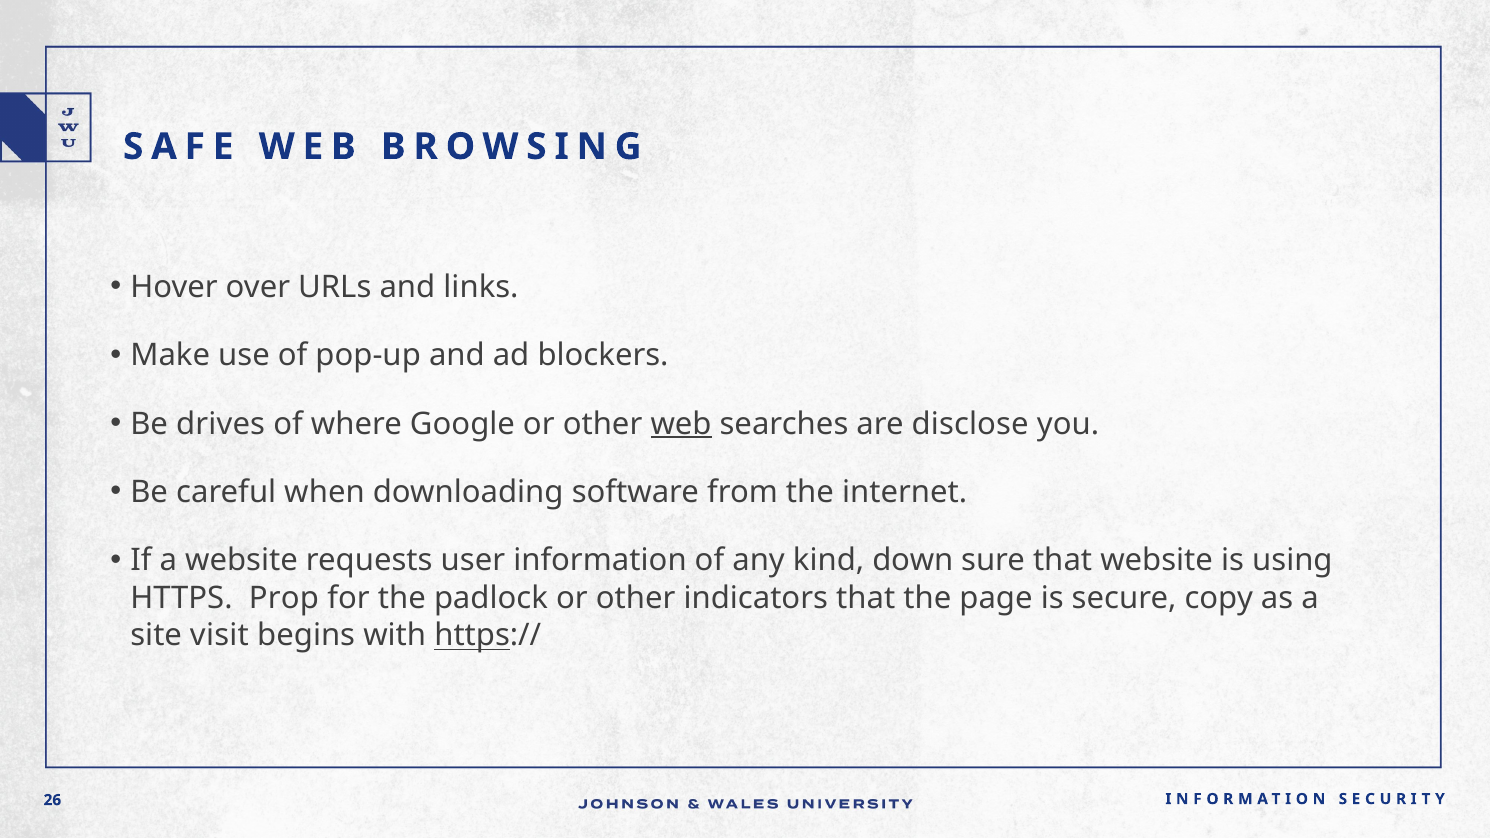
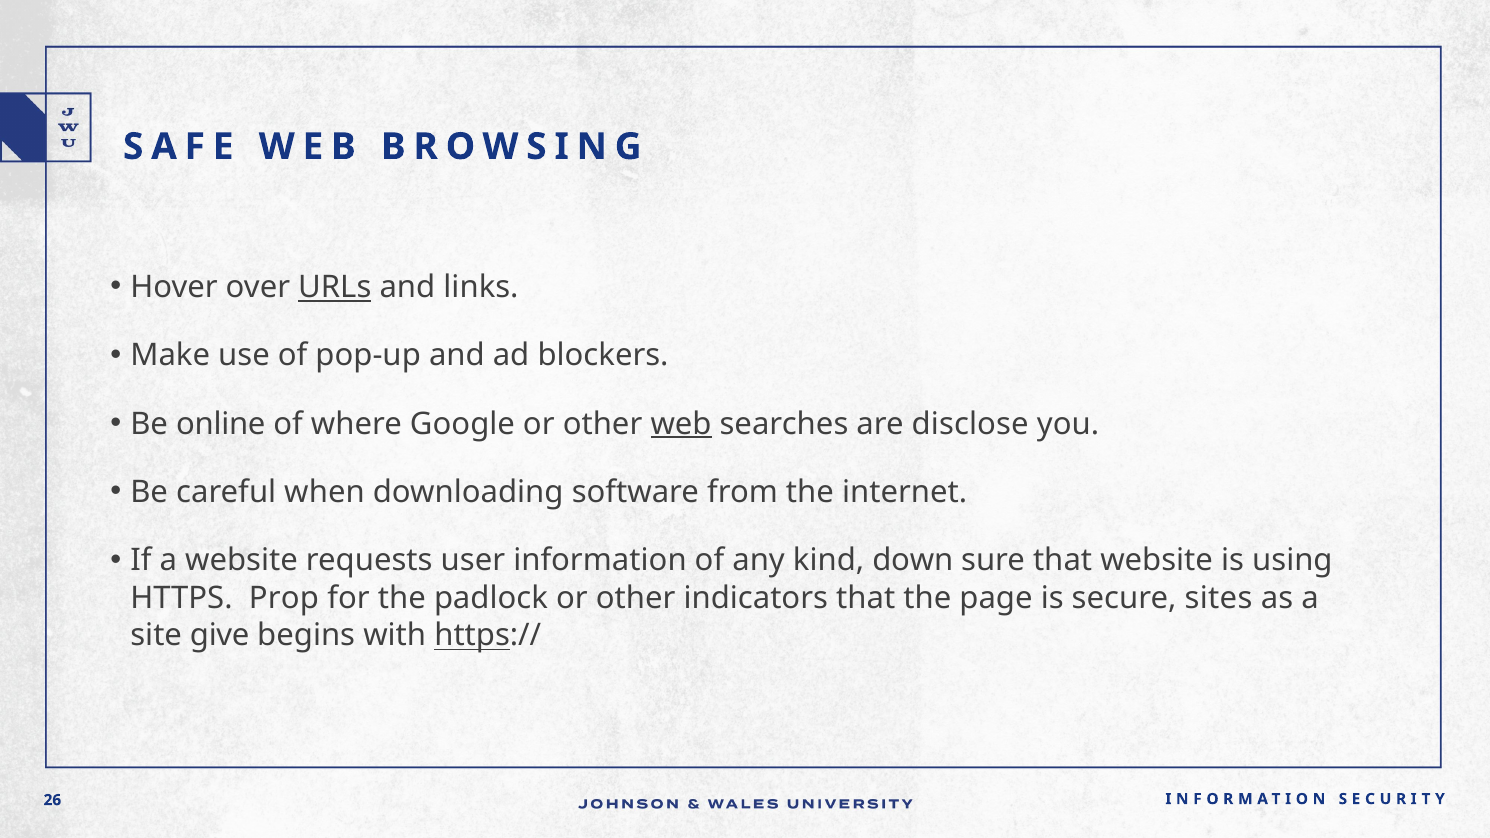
URLs underline: none -> present (335, 287)
drives: drives -> online (221, 424)
copy: copy -> sites (1219, 598)
visit: visit -> give (220, 635)
